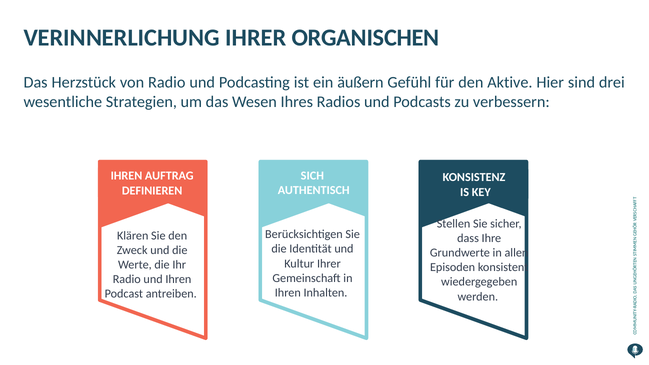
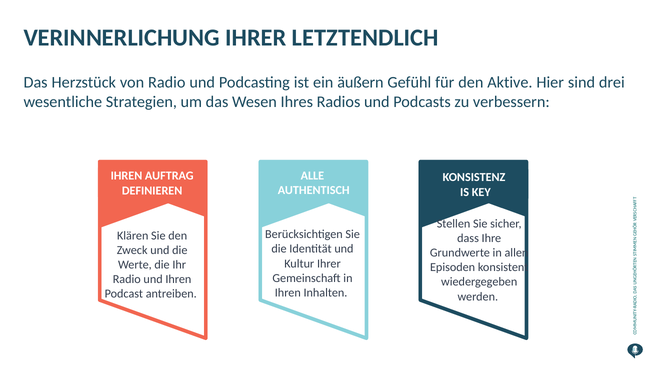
ORGANISCHEN: ORGANISCHEN -> LETZTENDLICH (365, 38)
SICH: SICH -> ALLE (312, 176)
